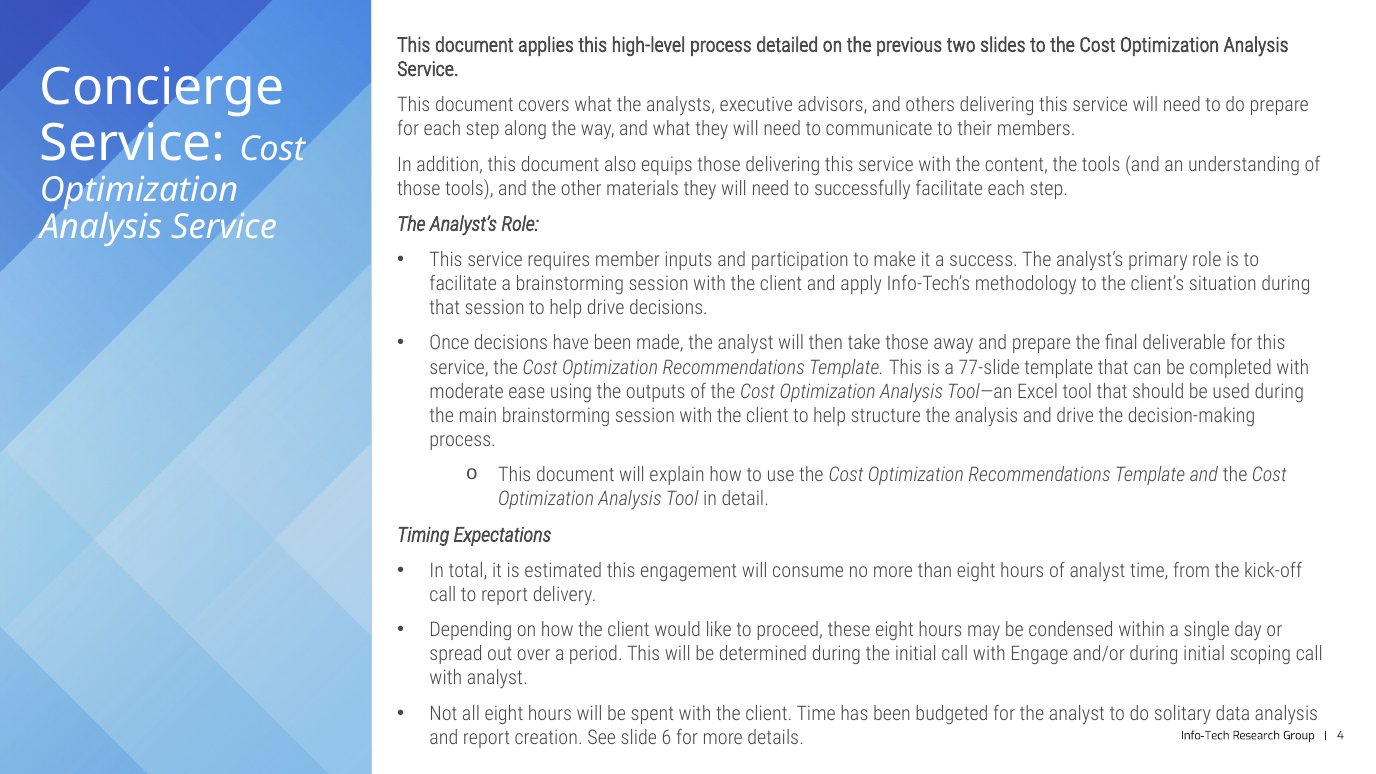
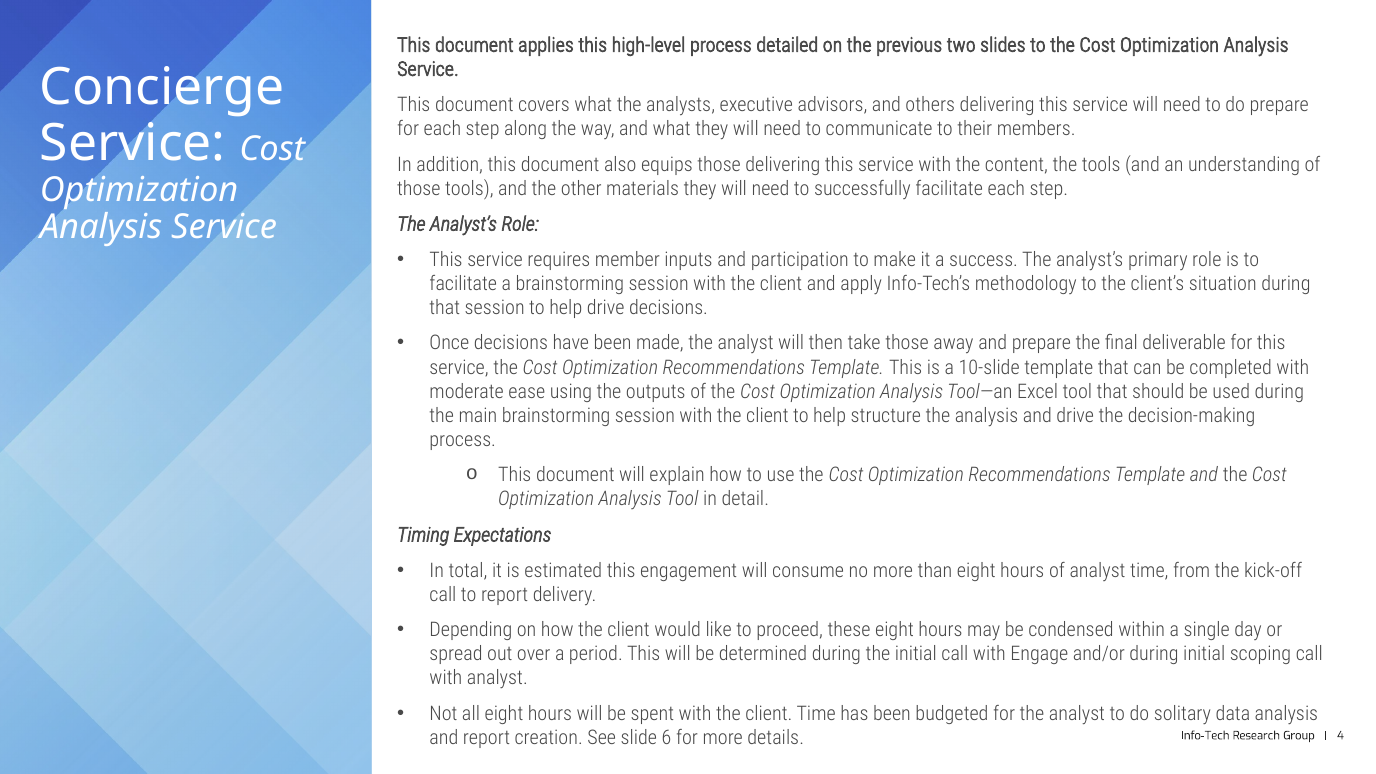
77-slide: 77-slide -> 10-slide (989, 368)
